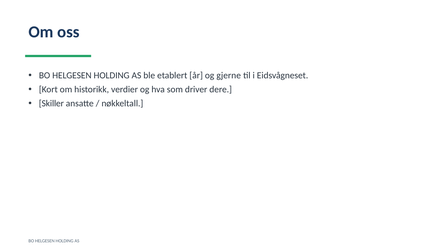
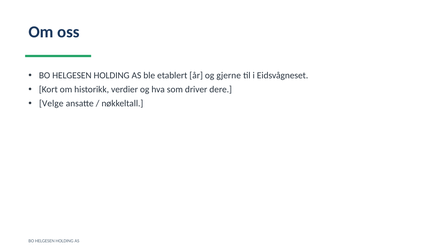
Skiller: Skiller -> Velge (51, 104)
